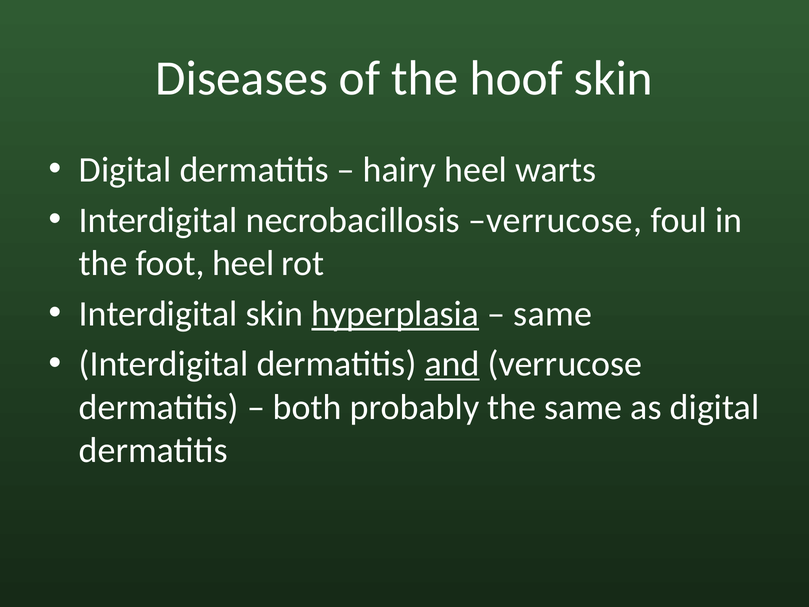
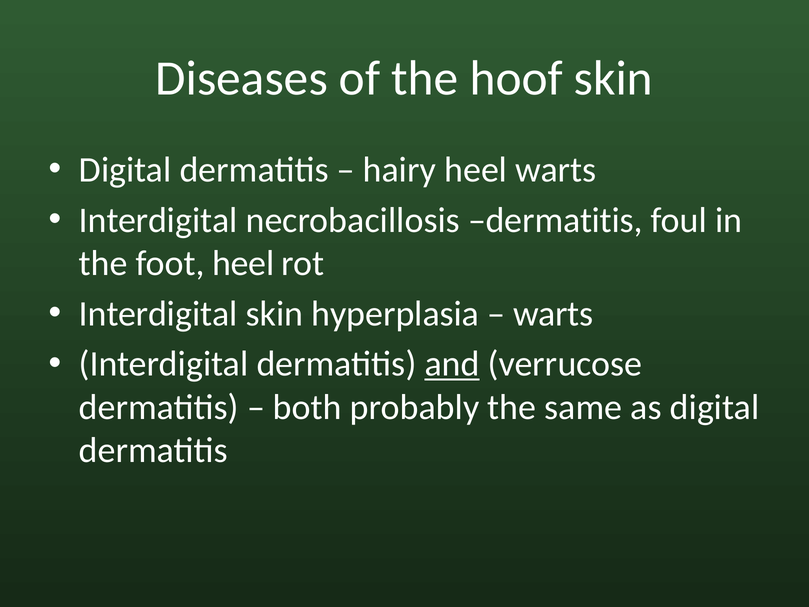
necrobacillosis verrucose: verrucose -> dermatitis (555, 220)
hyperplasia underline: present -> none (395, 314)
same: same -> warts (553, 314)
